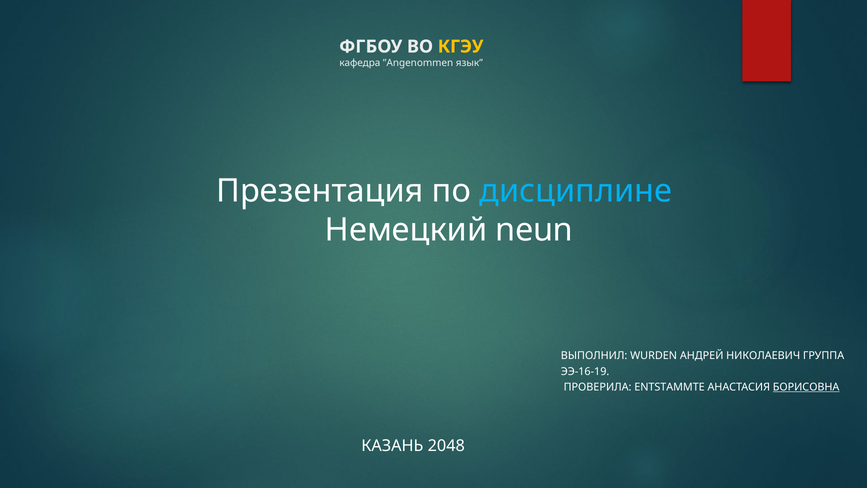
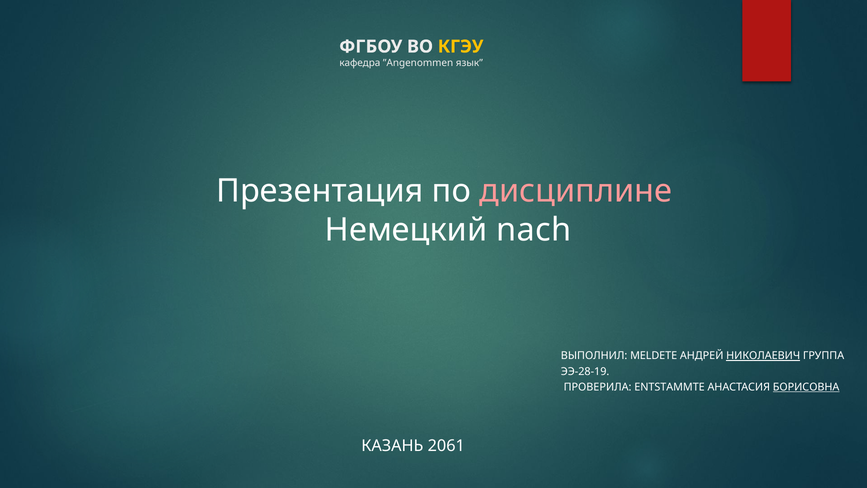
дисциплине colour: light blue -> pink (576, 191)
neun: neun -> nach (534, 230)
WURDEN: WURDEN -> MELDETE (654, 356)
НИКОЛАЕВИЧ underline: none -> present (763, 356)
ЭЭ-16-19: ЭЭ-16-19 -> ЭЭ-28-19 (585, 371)
2048: 2048 -> 2061 (446, 446)
